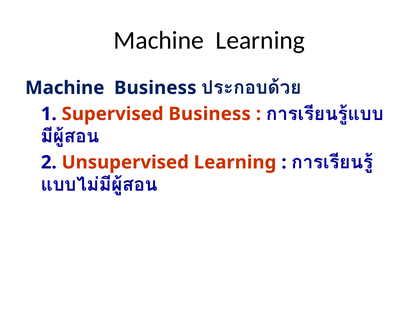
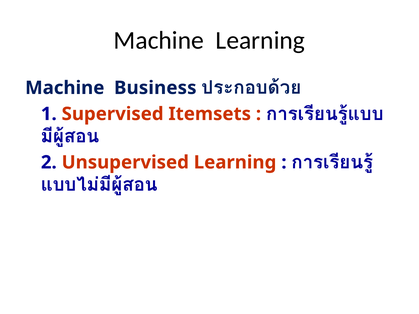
Supervised Business: Business -> Itemsets (210, 114)
